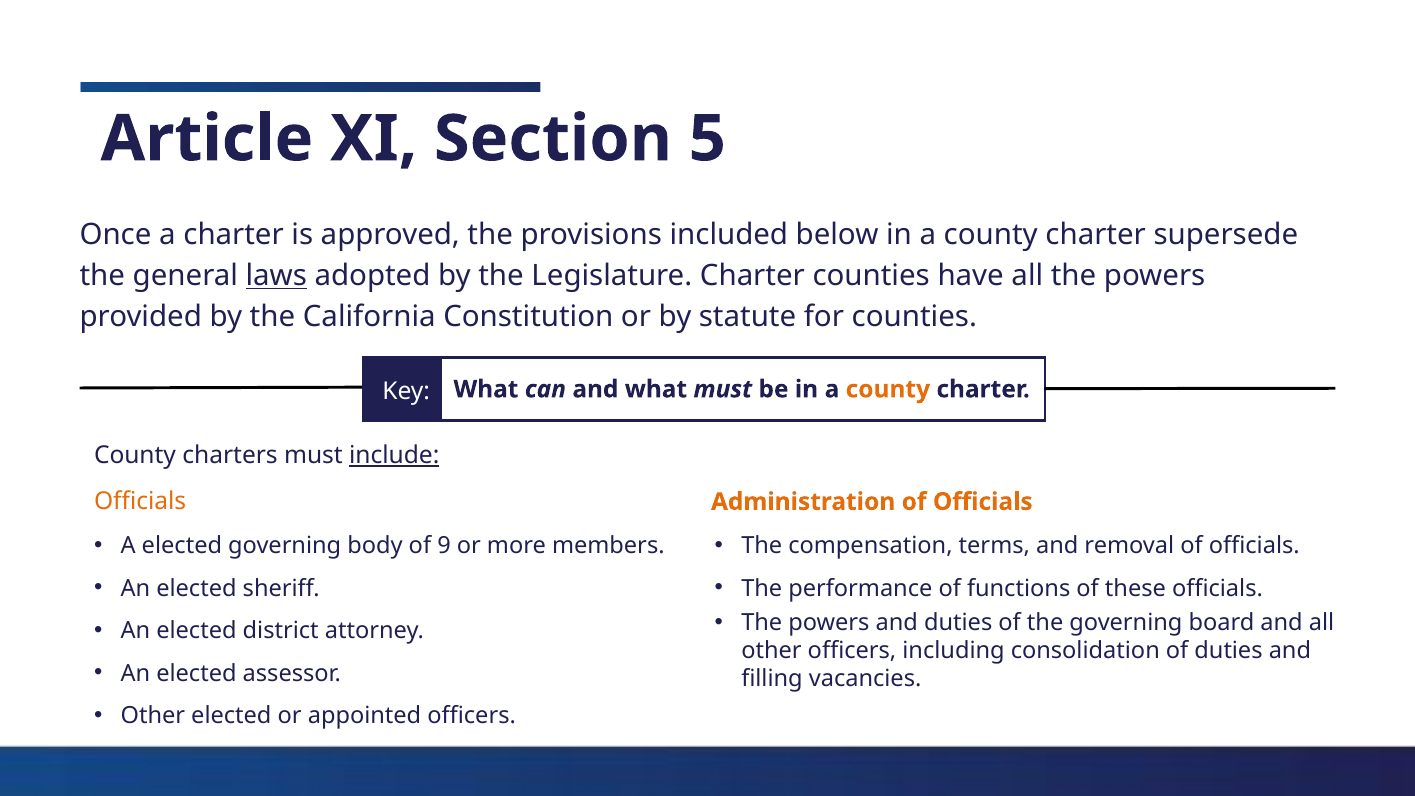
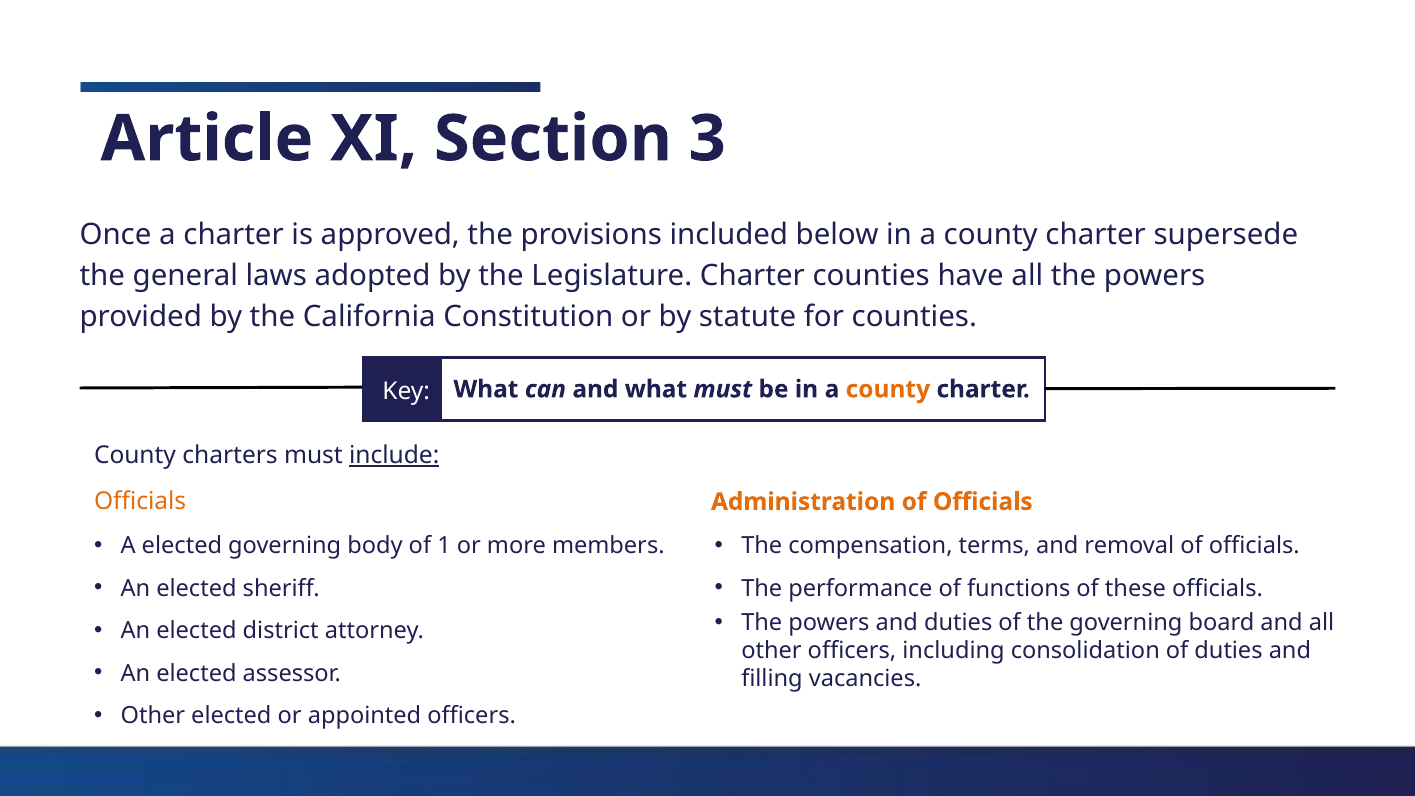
5: 5 -> 3 (707, 139)
laws underline: present -> none (276, 276)
9: 9 -> 1 (444, 546)
